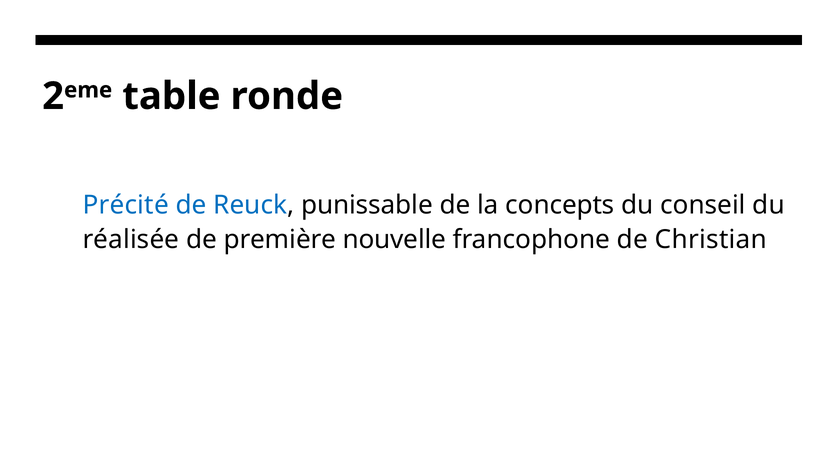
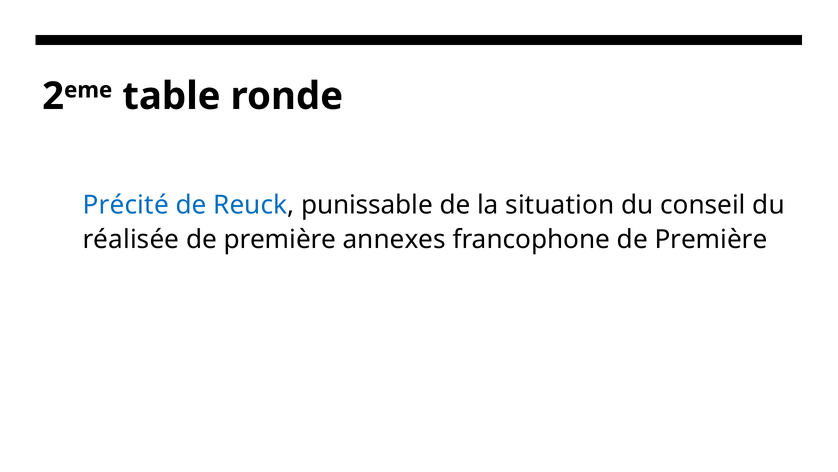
concepts: concepts -> situation (560, 205)
nouvelle: nouvelle -> annexes (394, 239)
francophone de Christian: Christian -> Première (711, 239)
